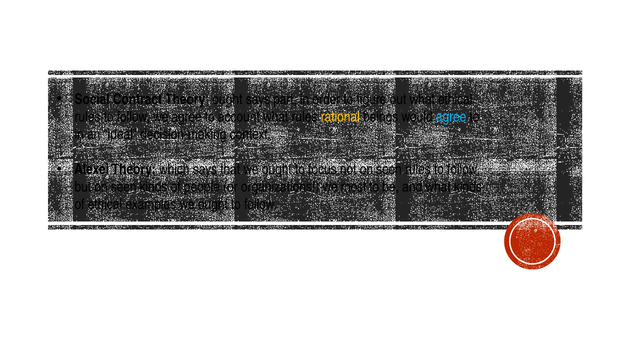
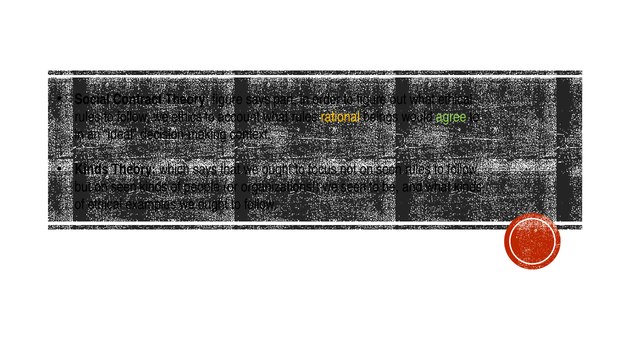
Theory ought: ought -> figure (227, 99)
we agree: agree -> ethics (187, 117)
agree colour: light blue -> light green (451, 117)
Alexei: Alexei -> Kinds (91, 169)
we most: most -> seen (354, 187)
